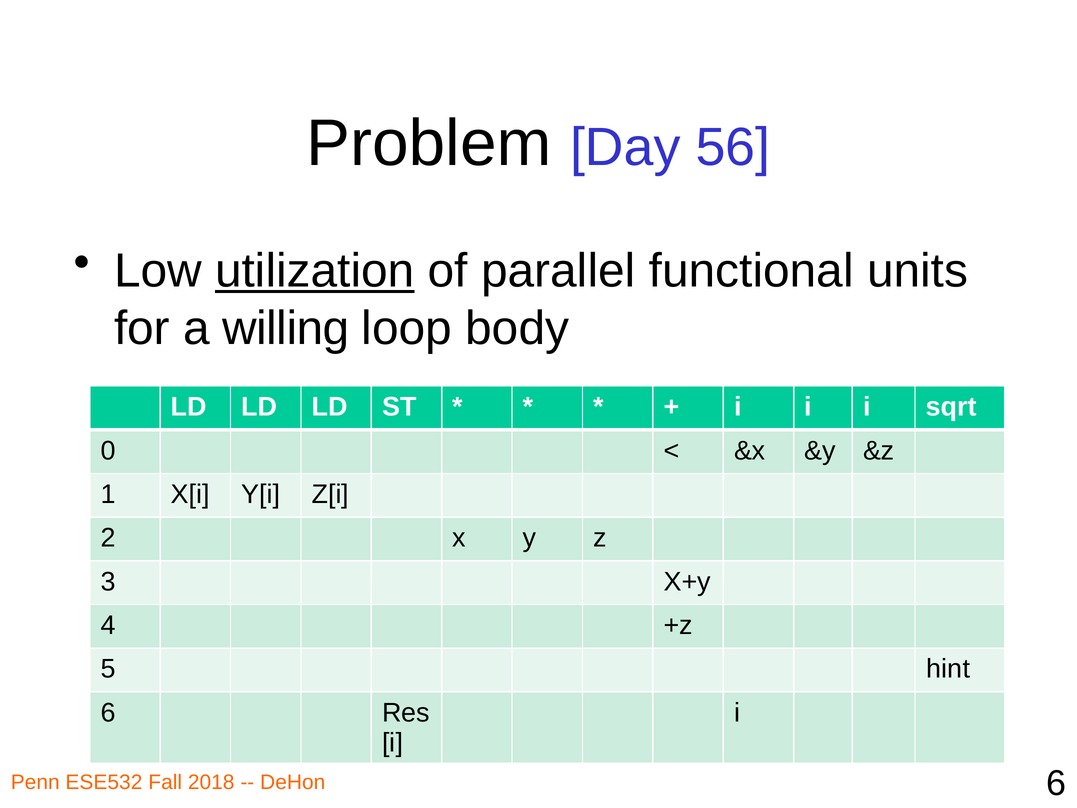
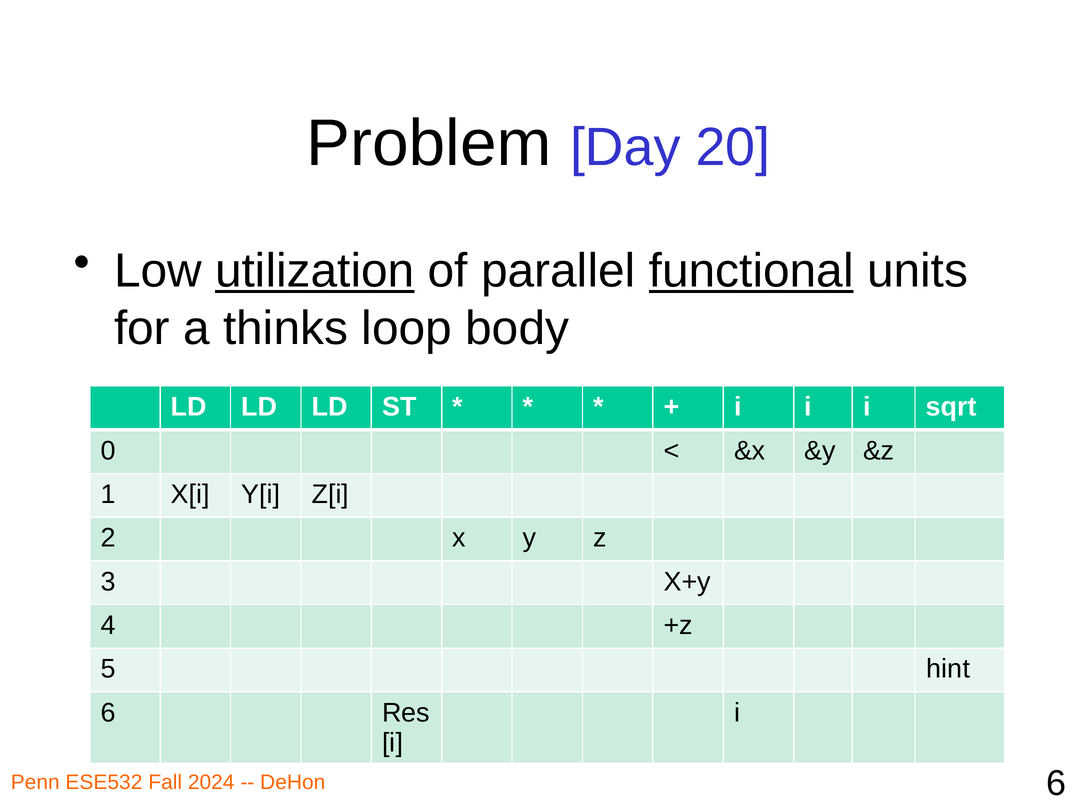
56: 56 -> 20 (733, 148)
functional underline: none -> present (751, 271)
willing: willing -> thinks (286, 328)
2018: 2018 -> 2024 (211, 782)
